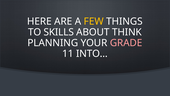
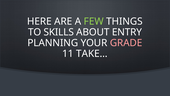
FEW colour: yellow -> light green (94, 21)
THINK: THINK -> ENTRY (127, 32)
INTO…: INTO… -> TAKE… (92, 53)
